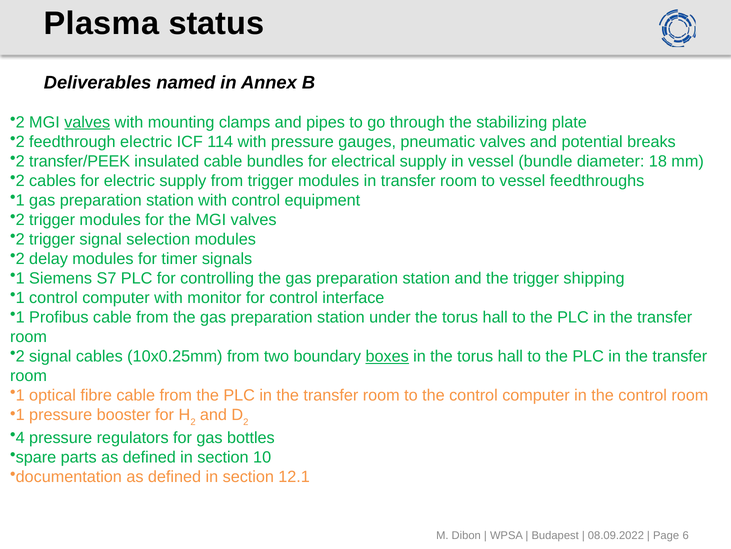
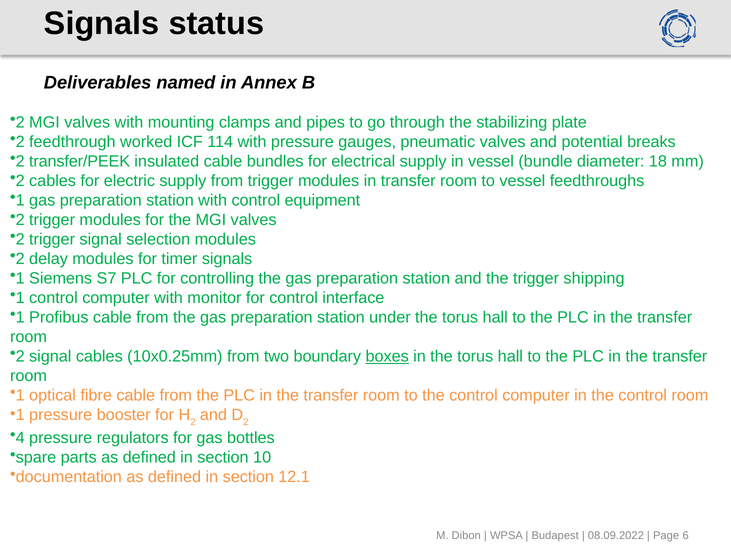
Plasma: Plasma -> Signals (102, 23)
valves underline: present -> none (87, 122)
feedthrough electric: electric -> worked (146, 141)
